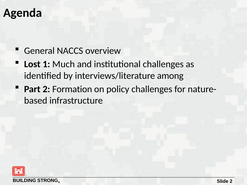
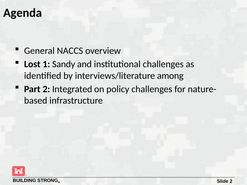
Much: Much -> Sandy (64, 64)
Formation: Formation -> Integrated (72, 89)
